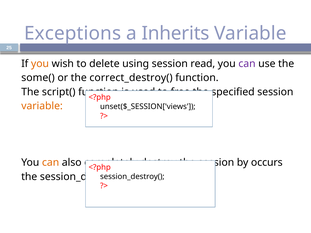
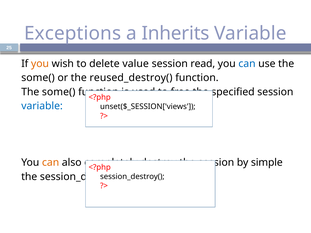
using: using -> value (136, 64)
can colour: purple -> blue (247, 64)
correct_destroy(: correct_destroy( -> reused_destroy( (131, 78)
script(: script( -> some( (59, 92)
variable colour: orange -> blue (42, 106)
occurs: occurs -> simple (267, 163)
